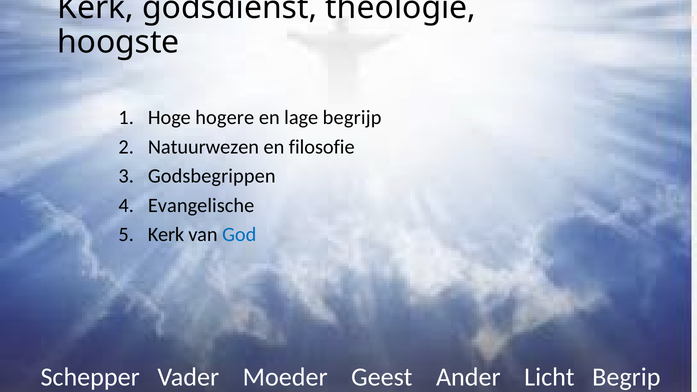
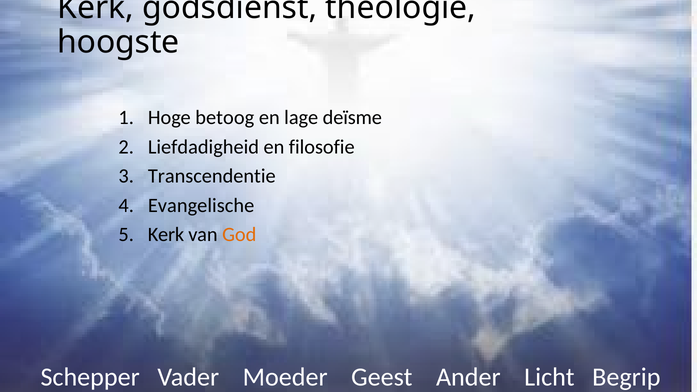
hogere: hogere -> betoog (225, 118)
begrijp: begrijp -> deïsme (352, 118)
Natuurwezen: Natuurwezen -> Liefdadigheid (203, 147)
Godsbegrippen: Godsbegrippen -> Transcendentie (212, 176)
God colour: blue -> orange (239, 235)
